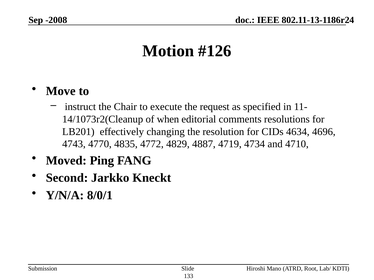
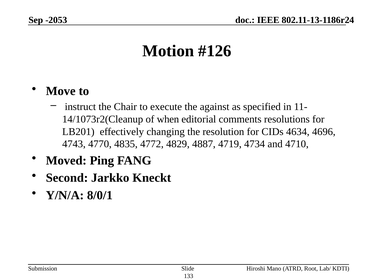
-2008: -2008 -> -2053 (56, 20)
request: request -> against (215, 107)
